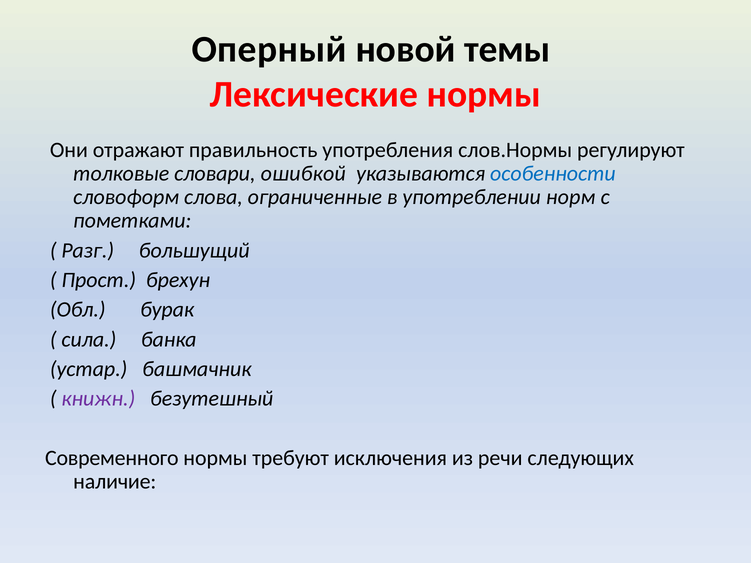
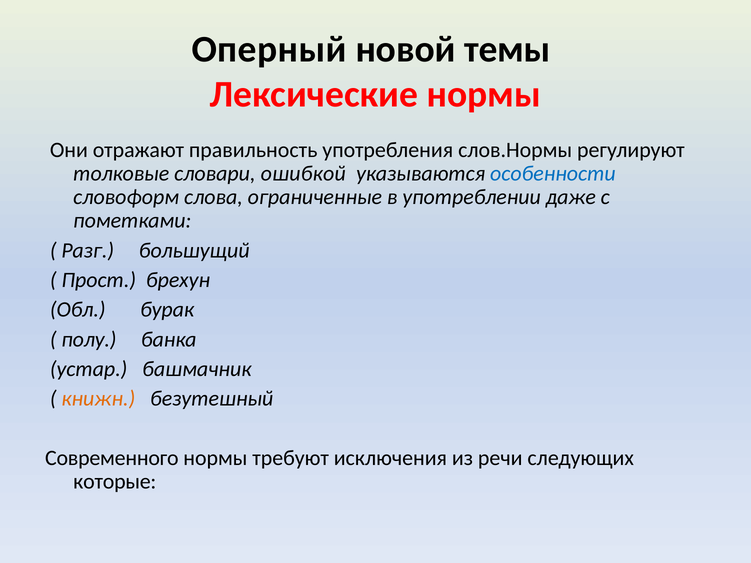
норм: норм -> даже (571, 197)
сила: сила -> полу (89, 339)
книжн colour: purple -> orange (98, 399)
наличие: наличие -> которые (115, 482)
